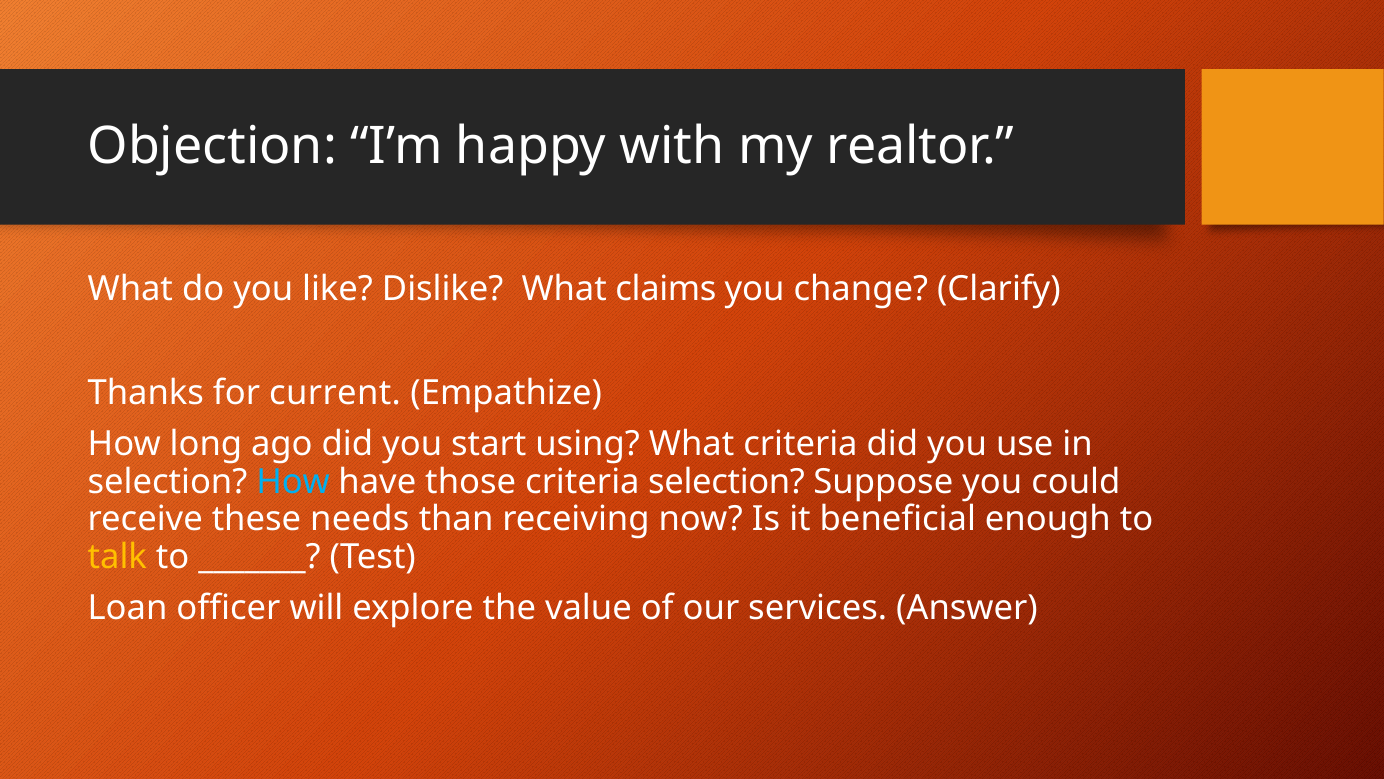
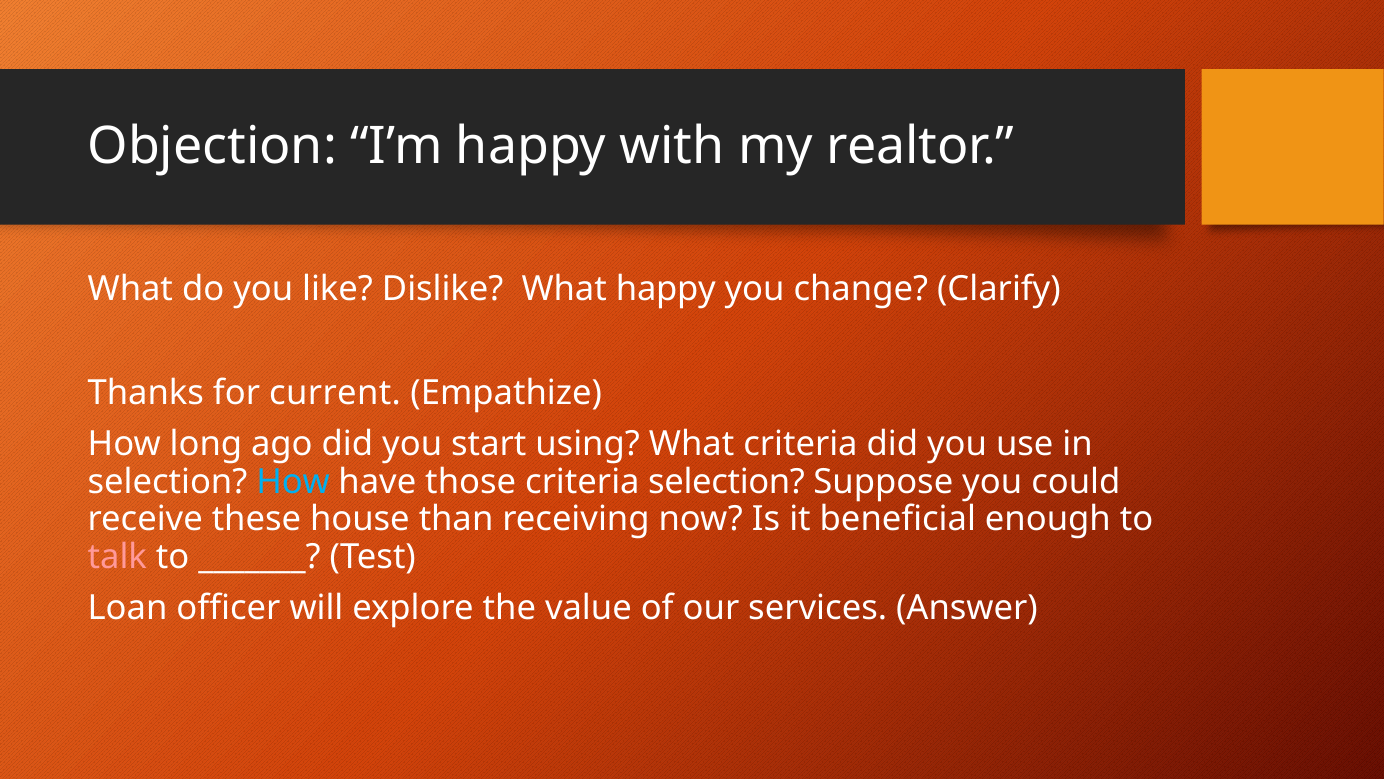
What claims: claims -> happy (666, 289)
needs: needs -> house (360, 519)
talk colour: yellow -> pink (117, 556)
